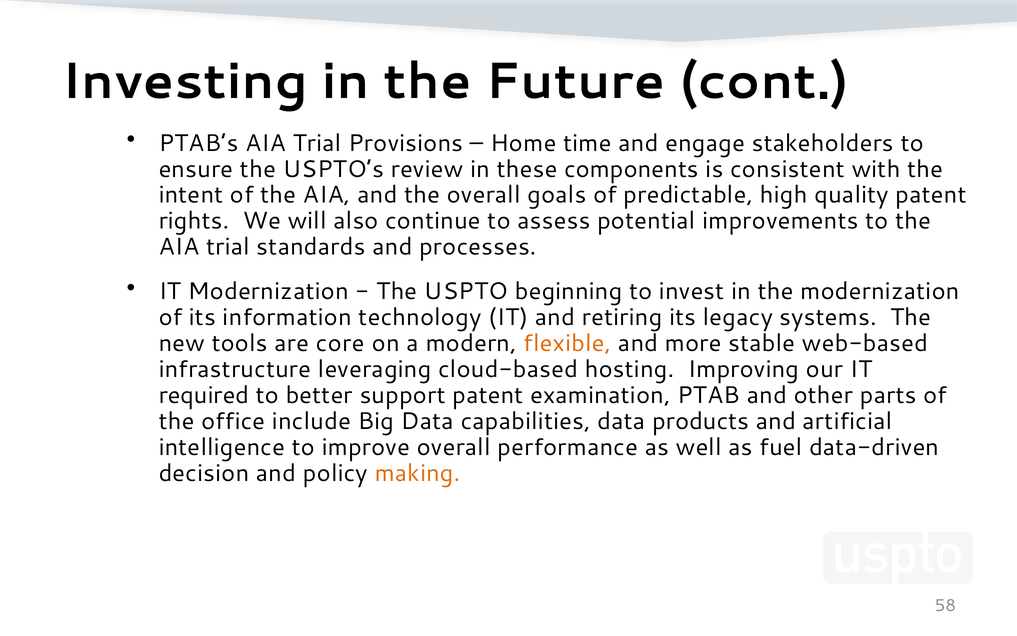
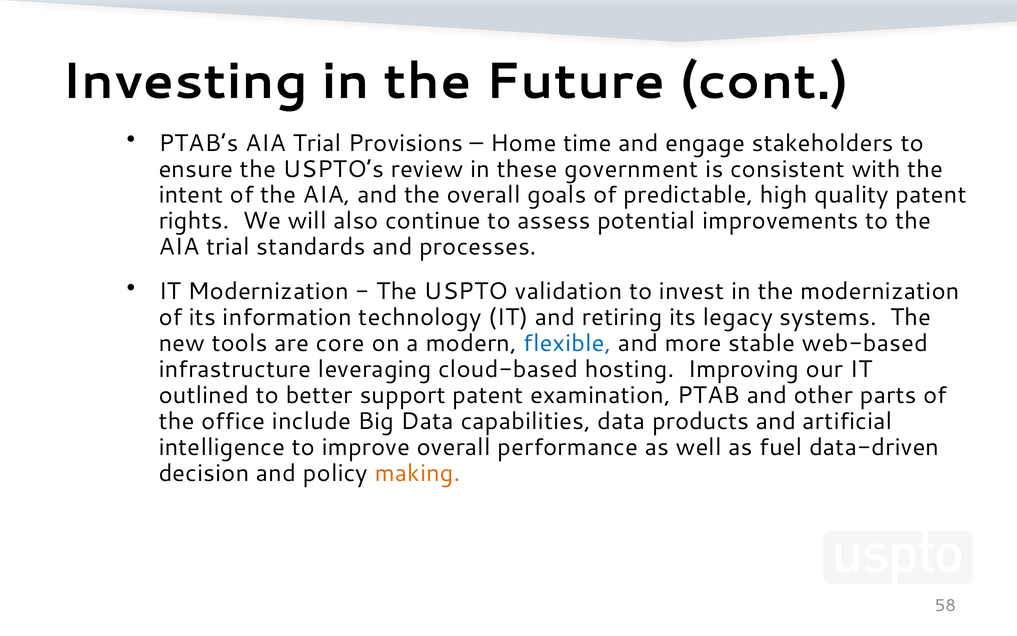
components: components -> government (631, 169)
beginning: beginning -> validation (569, 291)
flexible colour: orange -> blue (567, 343)
required: required -> outlined (204, 395)
